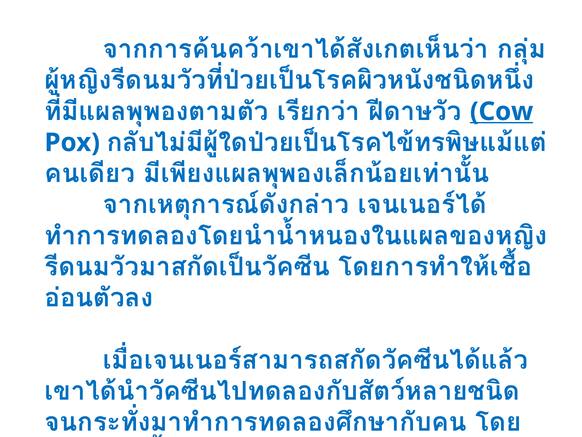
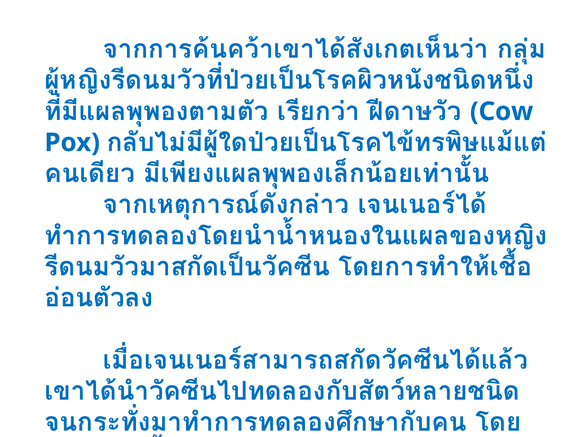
Cow underline: present -> none (502, 111)
